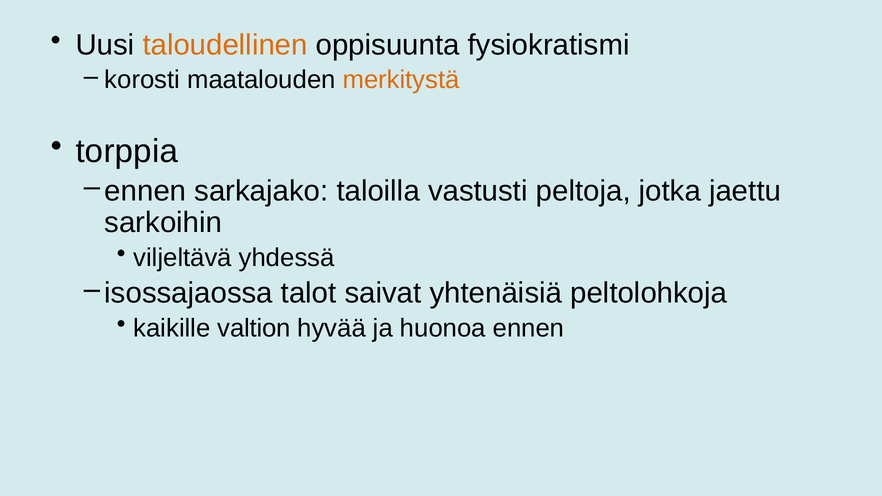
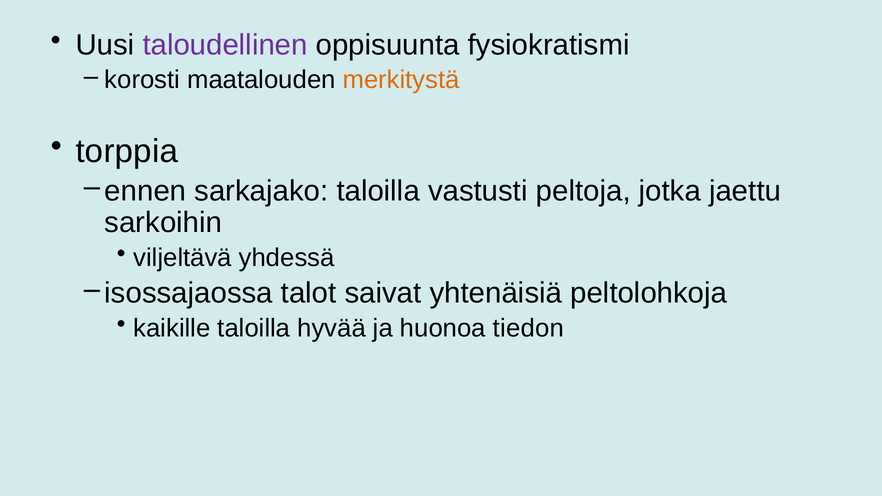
taloudellinen colour: orange -> purple (225, 45)
kaikille valtion: valtion -> taloilla (254, 328)
huonoa ennen: ennen -> tiedon (528, 328)
